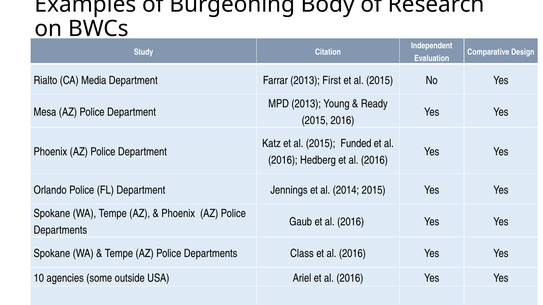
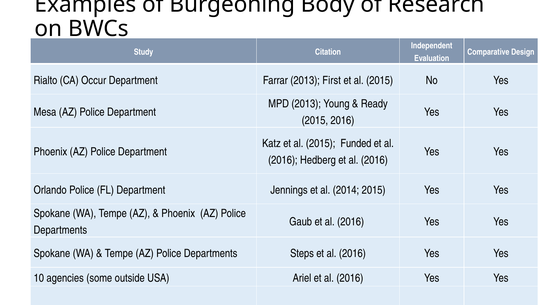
Media: Media -> Occur (94, 80)
Class: Class -> Steps (302, 254)
